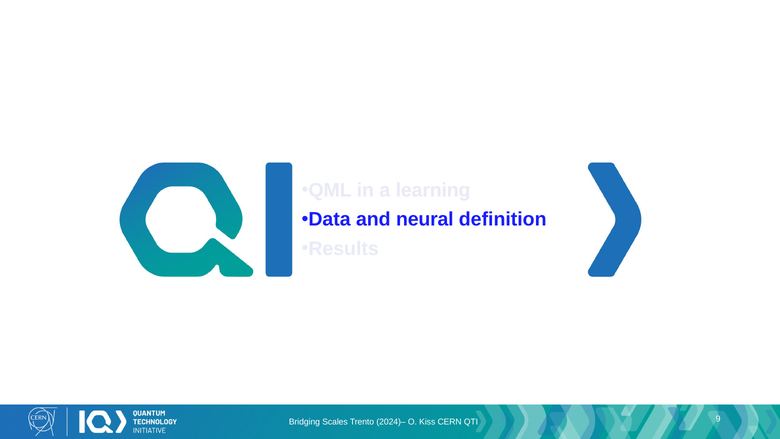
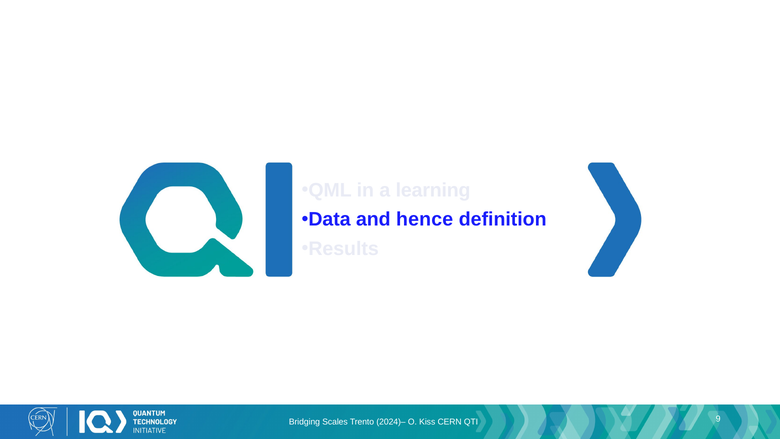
neural: neural -> hence (425, 219)
